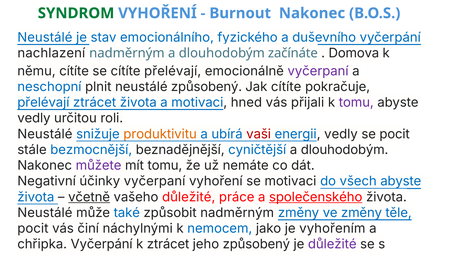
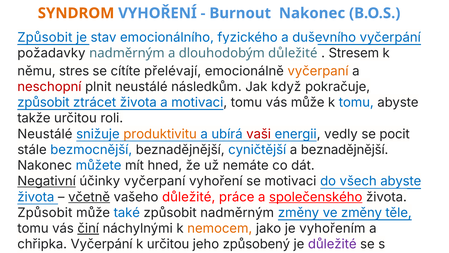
SYNDROM colour: green -> orange (76, 13)
Neustálé: Neustálé -> Způsobit (45, 37)
nachlazení: nachlazení -> požadavky (51, 53)
dlouhodobým začínáte: začínáte -> důležité (293, 53)
Domova: Domova -> Stresem (354, 53)
němu cítíte: cítíte -> stres (74, 71)
vyčerpaní colour: purple -> orange (318, 71)
neschopní colour: blue -> red (49, 87)
neustálé způsobený: způsobený -> následkům (206, 87)
Jak cítíte: cítíte -> když (286, 87)
přelévají: přelévají -> způsobit (43, 102)
motivaci hned: hned -> tomu (246, 102)
vás přijali: přijali -> může (308, 102)
tomu colour: purple -> blue (356, 102)
vedly: vedly -> takže (34, 118)
dlouhodobým: dlouhodobým -> beznadějnější (345, 150)
můžete colour: purple -> blue (99, 165)
mít tomu: tomu -> hned (165, 165)
Negativní underline: none -> present (47, 181)
Neustálé: Neustálé -> Způsobit (45, 212)
pocit: pocit -> tomu (33, 228)
činí underline: none -> present (88, 228)
nemocem colour: blue -> orange (220, 228)
k ztrácet: ztrácet -> určitou (168, 244)
